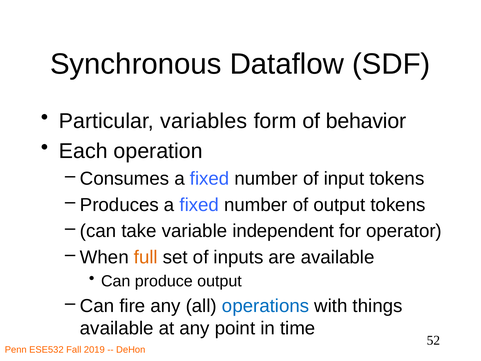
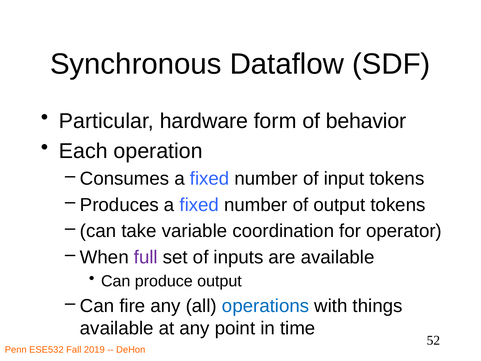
variables: variables -> hardware (204, 121)
independent: independent -> coordination (283, 231)
full colour: orange -> purple (146, 257)
